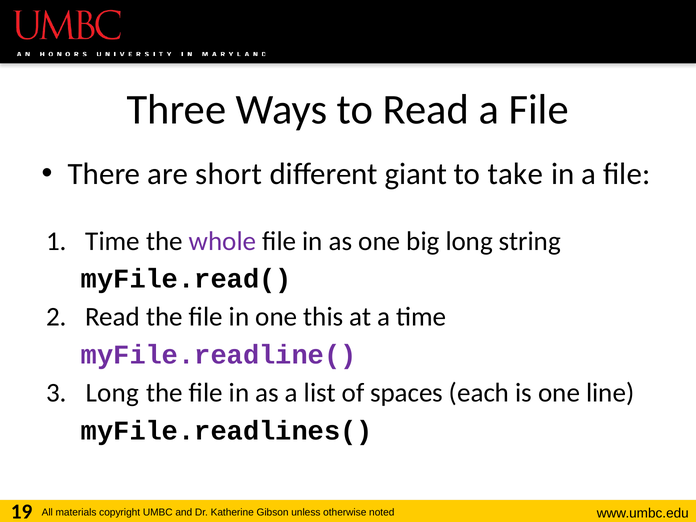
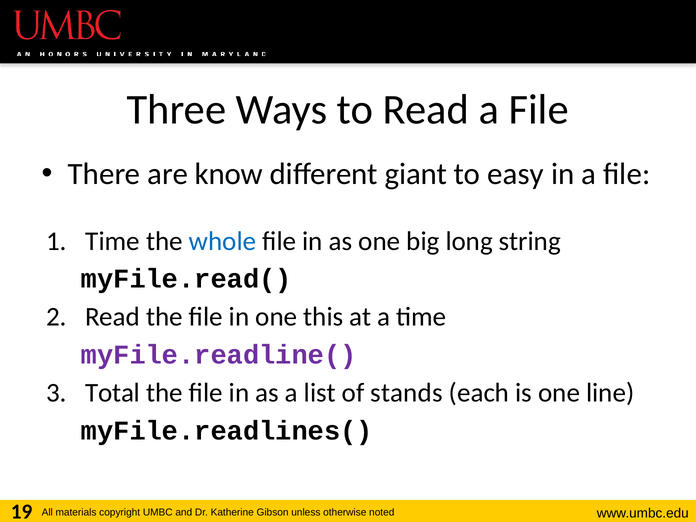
short: short -> know (229, 174)
take: take -> easy (515, 174)
whole colour: purple -> blue (223, 241)
Long: Long -> Total (113, 393)
spaces: spaces -> stands (407, 393)
